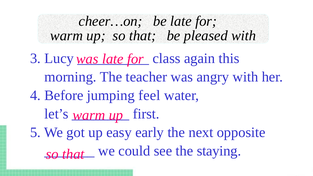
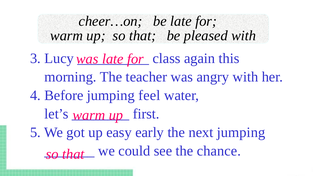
next opposite: opposite -> jumping (241, 133)
staying: staying -> chance (219, 151)
